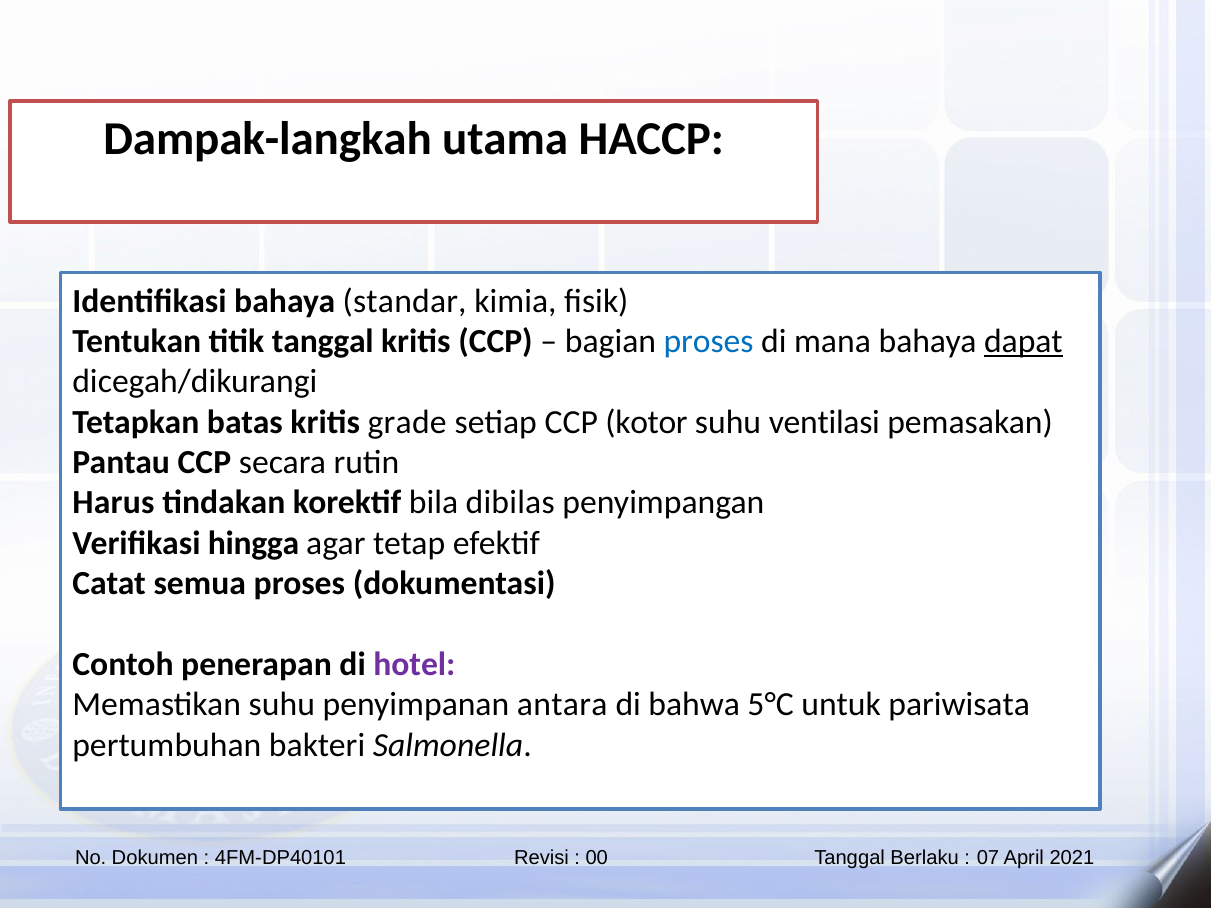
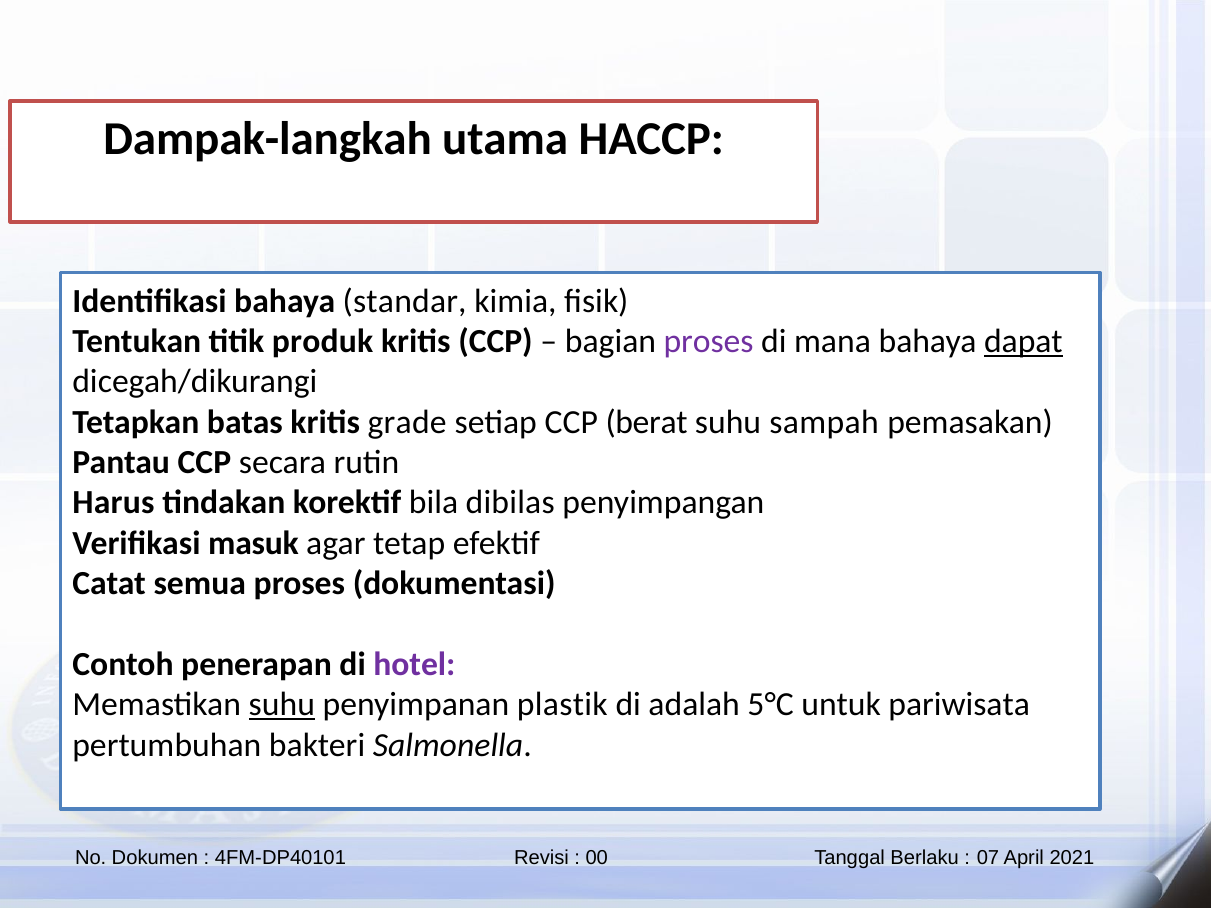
titik tanggal: tanggal -> produk (323, 341)
proses colour: blue -> purple (709, 341)
kotor: kotor -> berat (647, 422)
ventilasi: ventilasi -> sampah (824, 422)
hingga: hingga -> masuk (253, 543)
suhu underline: none -> present (282, 705)
antara: antara -> plastik (562, 705)
bahwa: bahwa -> adalah (694, 705)
